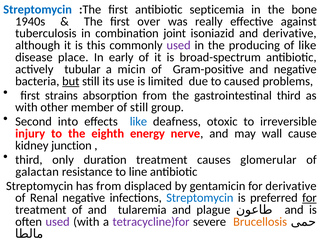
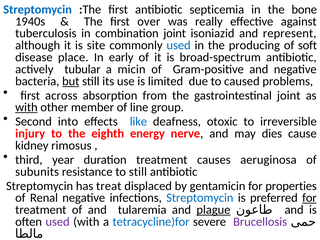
and derivative: derivative -> represent (290, 33)
this: this -> site (96, 45)
used colour: purple -> blue (179, 45)
of like: like -> soft (307, 45)
strains: strains -> across (61, 95)
gastrointestinal third: third -> joint (289, 95)
with underline: none -> present (26, 107)
of still: still -> line (139, 107)
wall: wall -> dies (272, 134)
junction: junction -> rimosus (71, 145)
only: only -> year (63, 160)
glomerular: glomerular -> aeruginosa (268, 160)
galactan: galactan -> subunits (37, 172)
to line: line -> still (138, 172)
has from: from -> treat (109, 186)
for derivative: derivative -> properties (291, 186)
plague underline: none -> present (213, 210)
tetracycline)for colour: purple -> blue (151, 222)
Brucellosis colour: orange -> purple (260, 222)
